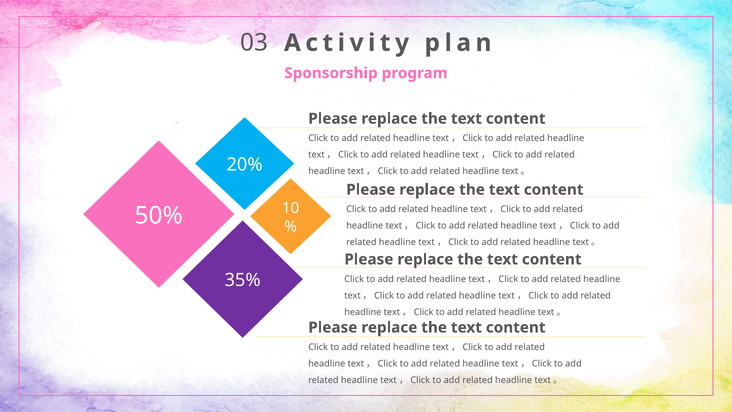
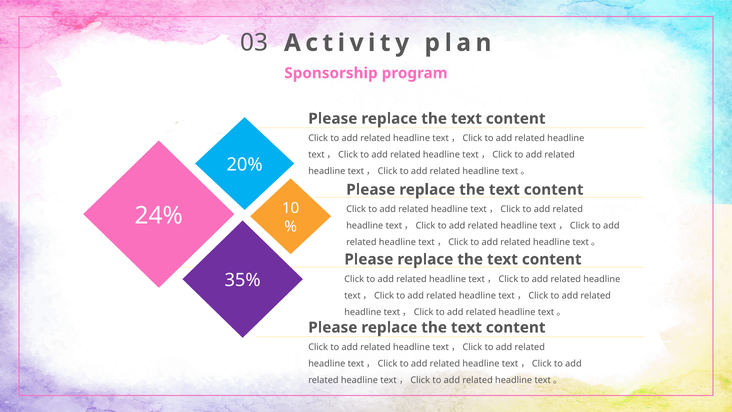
50%: 50% -> 24% (159, 216)
